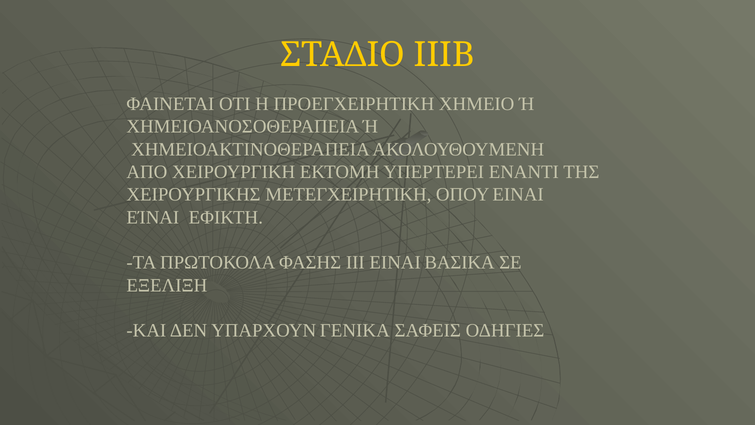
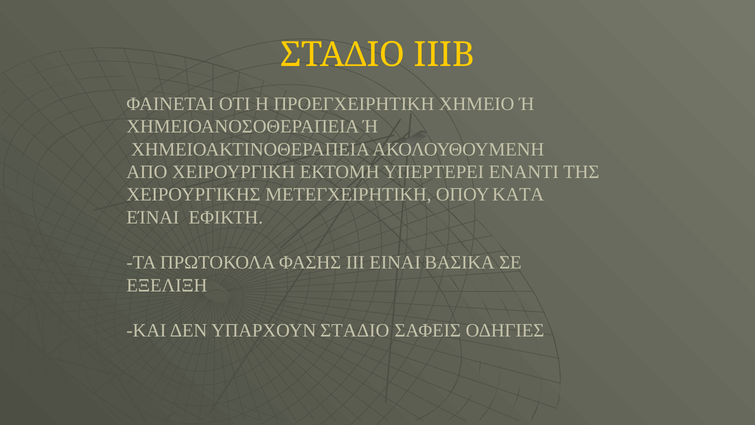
ΟΠΟΥ ΕΙΝΑΙ: ΕΙΝΑΙ -> ΚΑΤΑ (518, 195)
ΥΠΑΡΧΟΥΝ ΓΕΝΙΚΑ: ΓΕΝΙΚΑ -> ΣΤΑΔΙΟ (355, 331)
